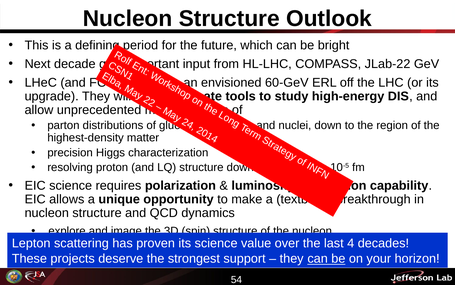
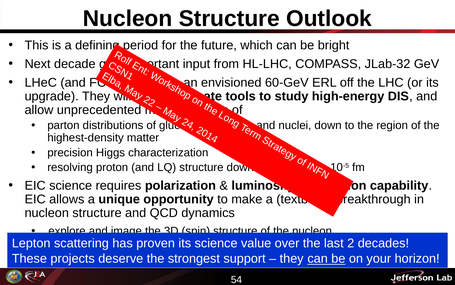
JLab-22: JLab-22 -> JLab-32 (388, 64)
last 4: 4 -> 2 (351, 243)
